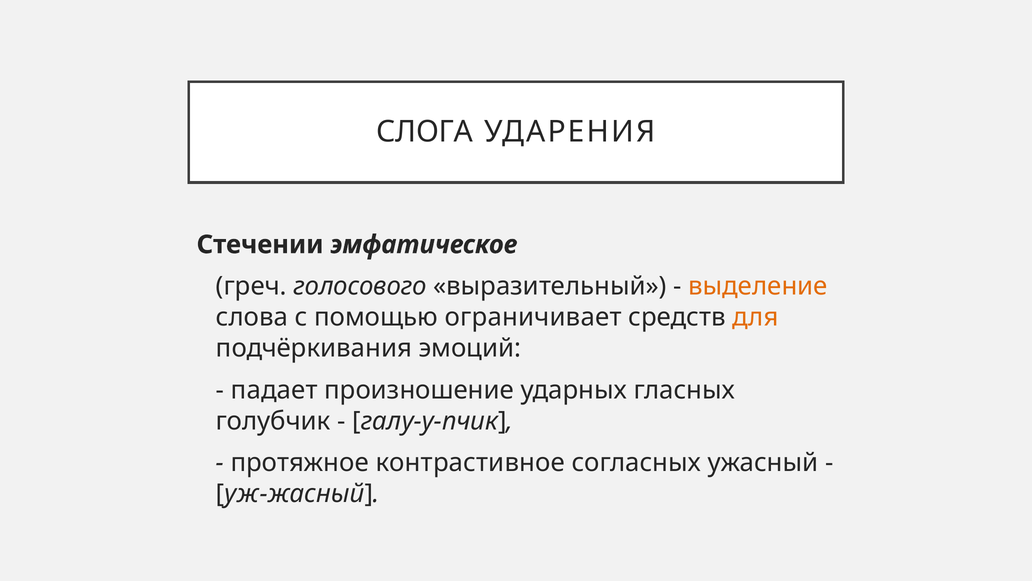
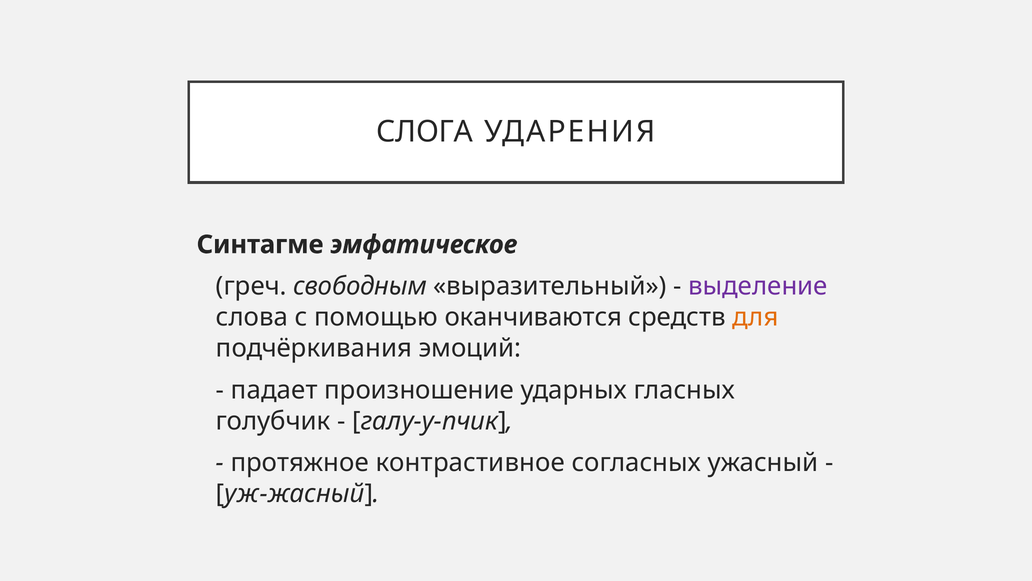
Стечении: Стечении -> Синтагме (260, 244)
голосового: голосового -> свободным (360, 286)
выделение colour: orange -> purple (758, 286)
ограничивает: ограничивает -> оканчиваются (533, 317)
